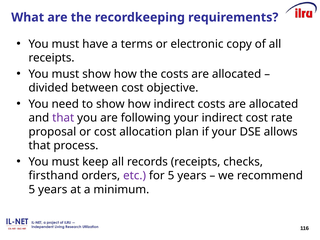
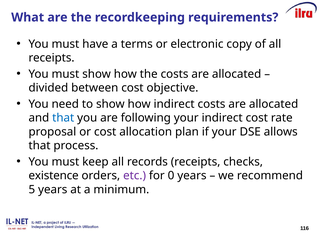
that colour: purple -> blue (63, 118)
firsthand: firsthand -> existence (54, 176)
for 5: 5 -> 0 (171, 176)
